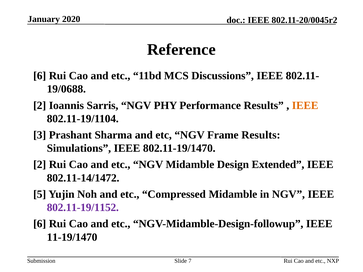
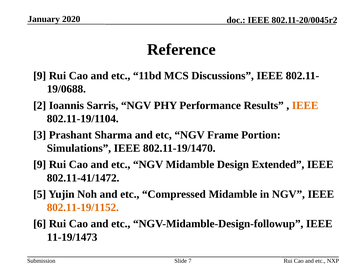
6: 6 -> 9 (40, 76)
Frame Results: Results -> Portion (261, 135)
2: 2 -> 9 (40, 165)
802.11-14/1472: 802.11-14/1472 -> 802.11-41/1472 (83, 178)
802.11-19/1152 colour: purple -> orange (83, 208)
11-19/1470: 11-19/1470 -> 11-19/1473 (72, 237)
